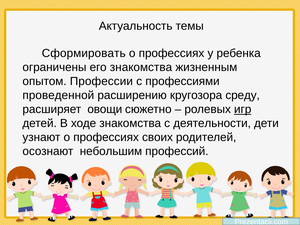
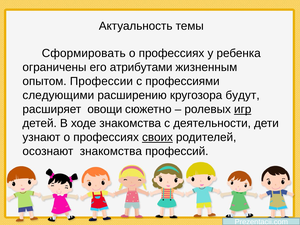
его знакомства: знакомства -> атрибутами (141, 67)
проведенной: проведенной -> следующими (58, 95)
среду: среду -> будут (243, 95)
своих underline: none -> present (157, 137)
осознают небольшим: небольшим -> знакомства (111, 151)
